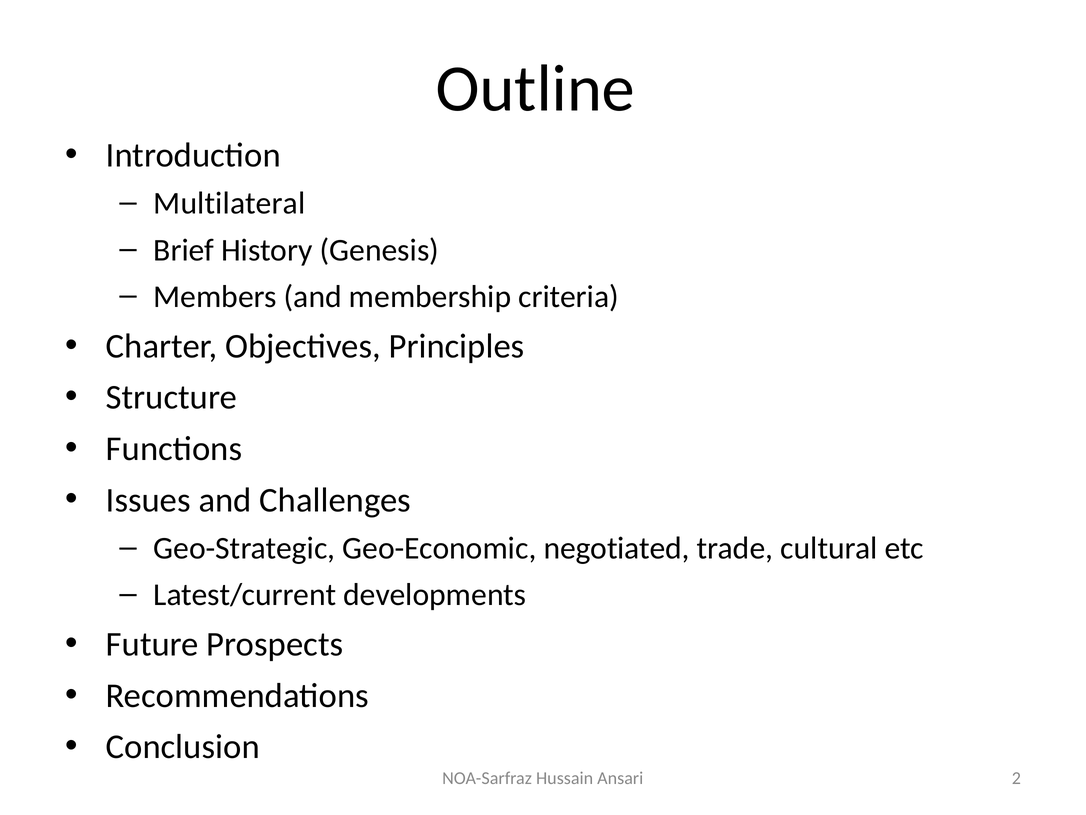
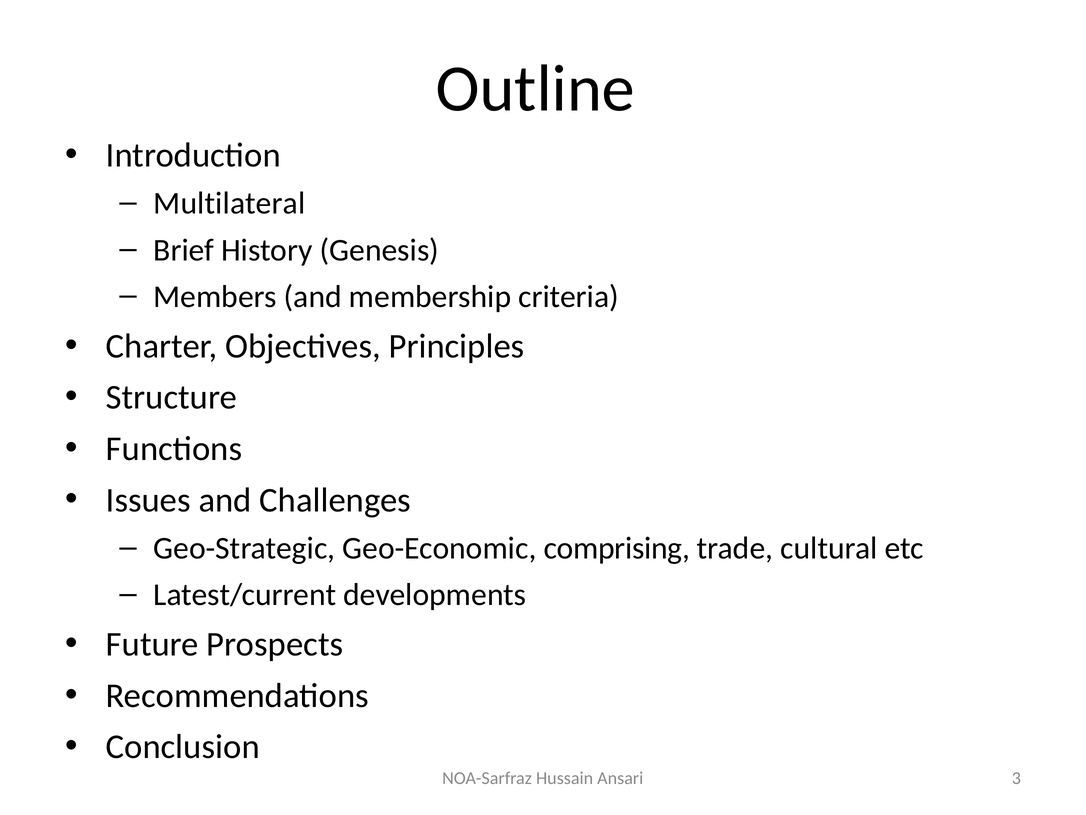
negotiated: negotiated -> comprising (617, 548)
2: 2 -> 3 (1016, 778)
